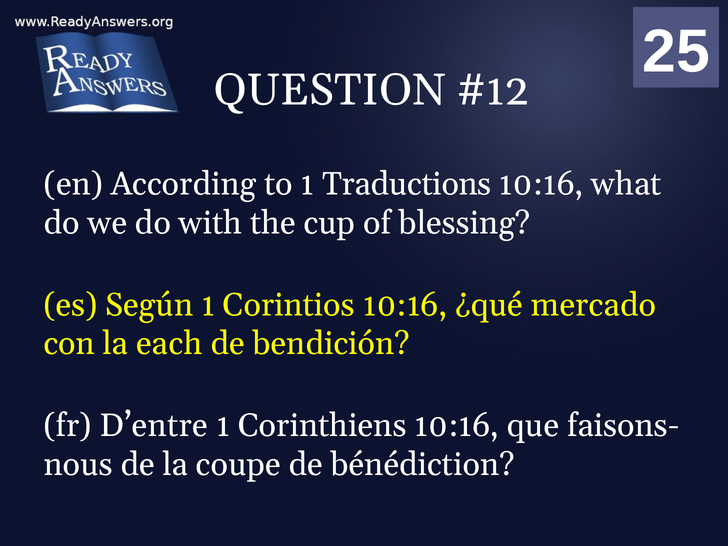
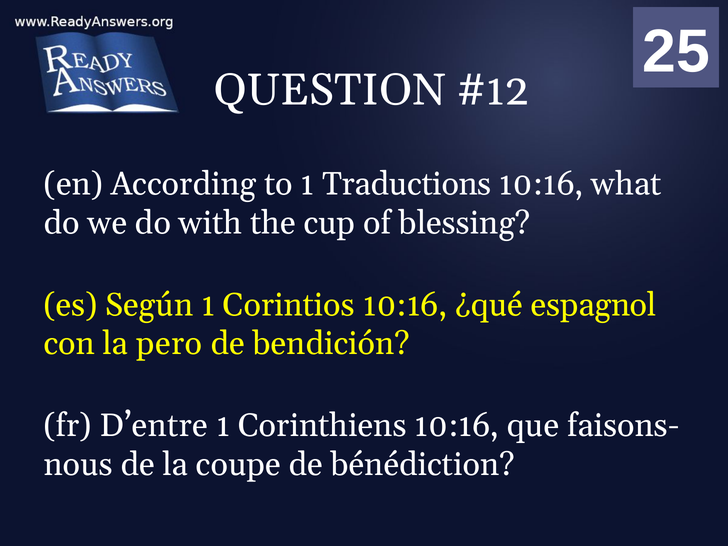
mercado: mercado -> espagnol (594, 305)
each: each -> pero (169, 344)
